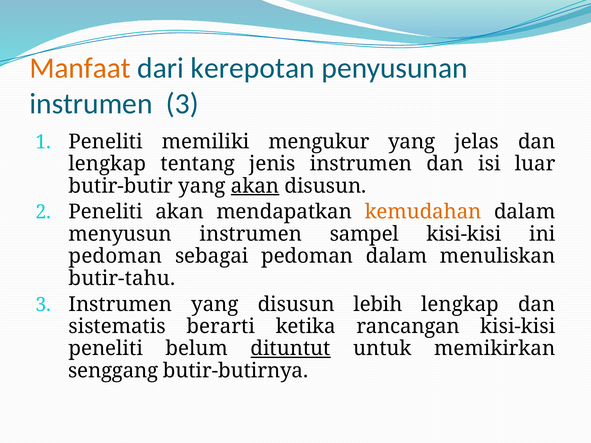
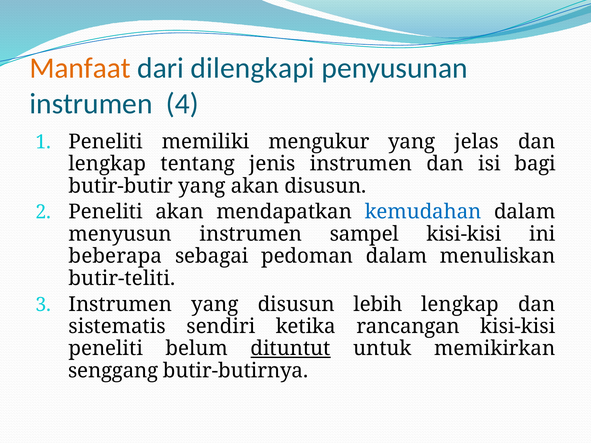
kerepotan: kerepotan -> dilengkapi (253, 68)
instrumen 3: 3 -> 4 (182, 104)
luar: luar -> bagi (535, 164)
akan underline: present -> none (255, 186)
kemudahan colour: orange -> blue (423, 212)
pedoman: pedoman -> beberapa (115, 256)
butir-tahu: butir-tahu -> butir-teliti (122, 278)
berarti: berarti -> sendiri (221, 327)
